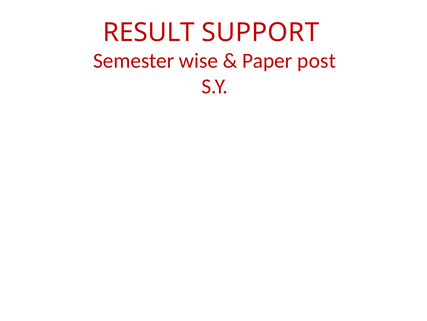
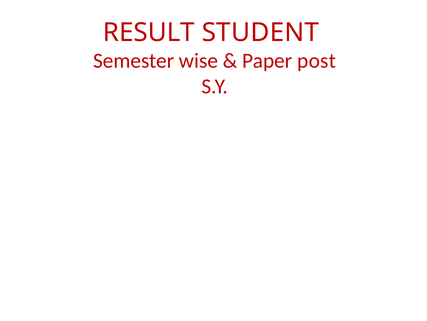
SUPPORT: SUPPORT -> STUDENT (260, 33)
